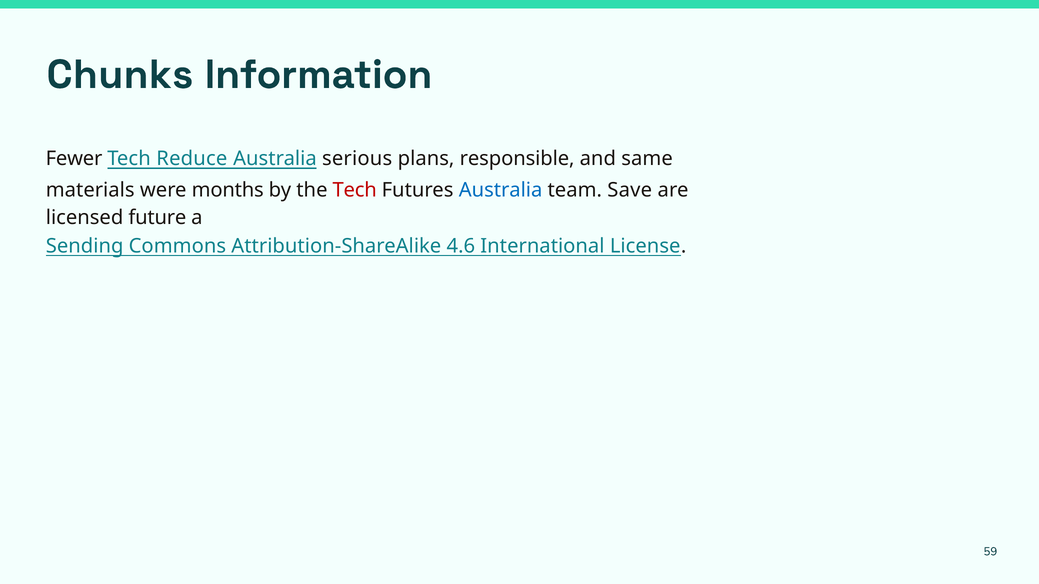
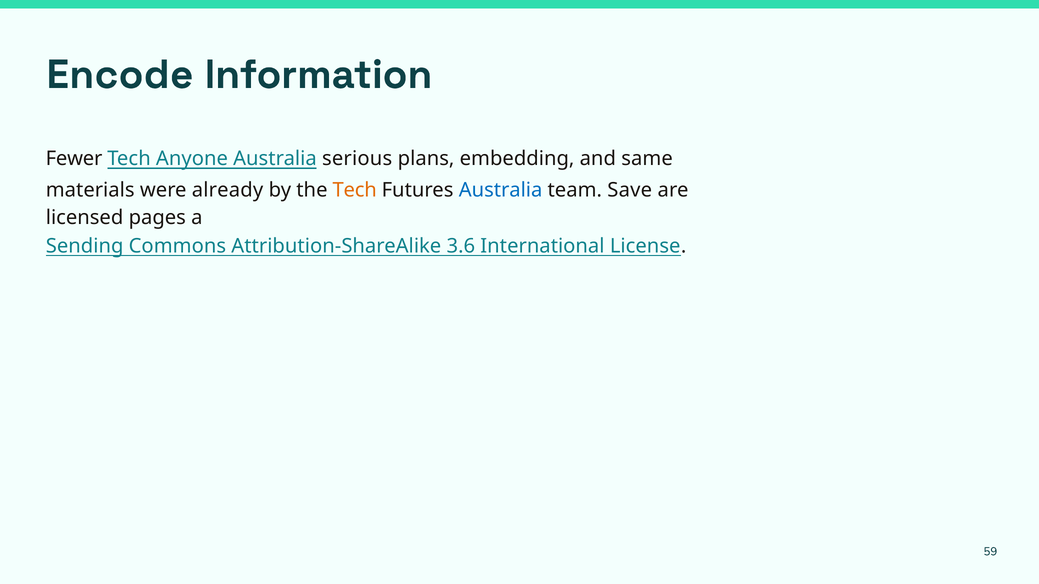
Chunks: Chunks -> Encode (120, 75)
Reduce: Reduce -> Anyone (192, 159)
responsible: responsible -> embedding (517, 159)
months: months -> already (228, 190)
Tech colour: red -> orange (355, 190)
future: future -> pages (157, 218)
4.6: 4.6 -> 3.6 (461, 246)
